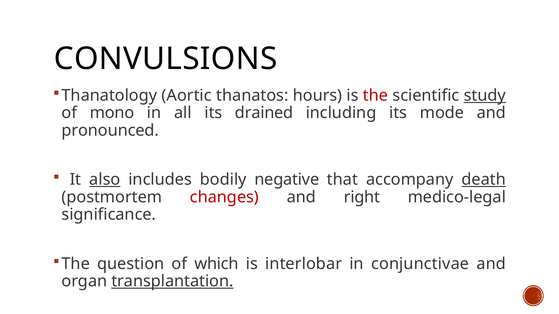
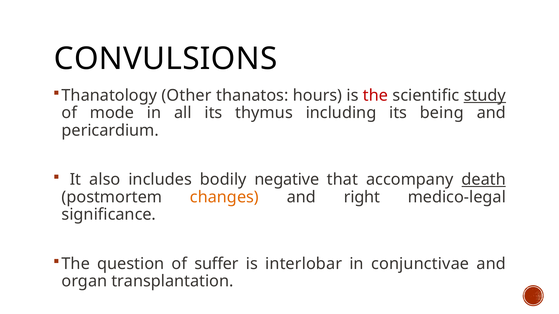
Aortic: Aortic -> Other (187, 96)
mono: mono -> mode (112, 113)
drained: drained -> thymus (264, 113)
mode: mode -> being (442, 113)
pronounced: pronounced -> pericardium (110, 131)
also underline: present -> none (105, 180)
changes colour: red -> orange (224, 197)
which: which -> suffer (217, 264)
transplantation underline: present -> none (172, 282)
